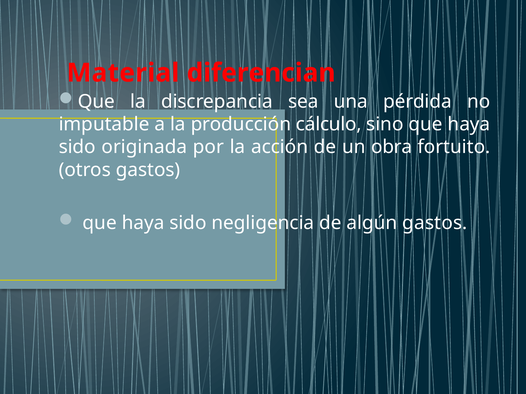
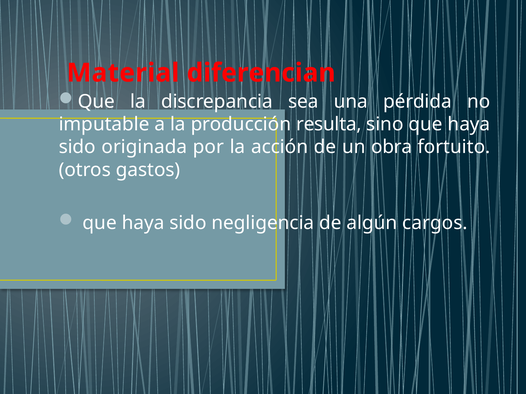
cálculo: cálculo -> resulta (329, 124)
algún gastos: gastos -> cargos (435, 223)
